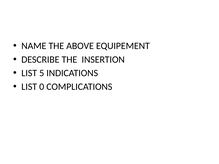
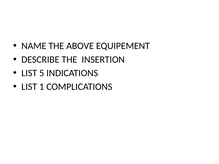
0: 0 -> 1 (42, 87)
